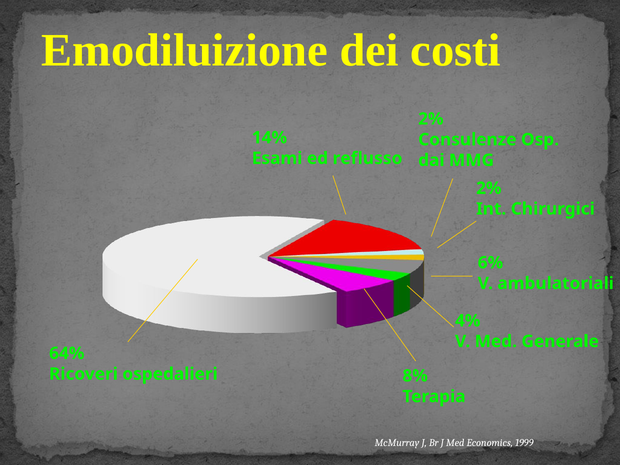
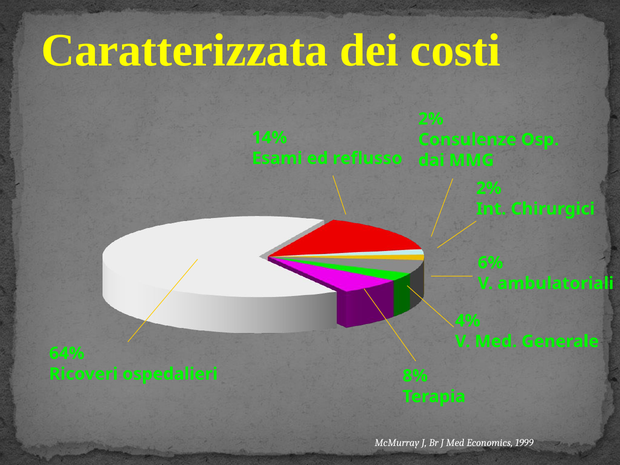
Emodiluizione: Emodiluizione -> Caratterizzata (185, 50)
